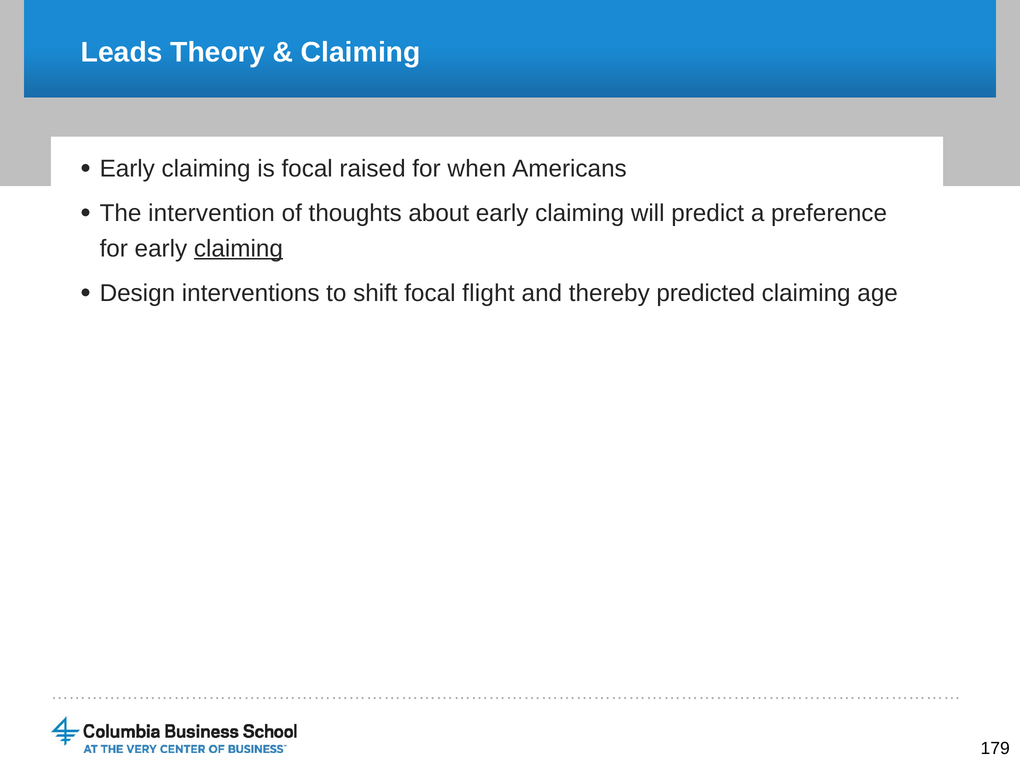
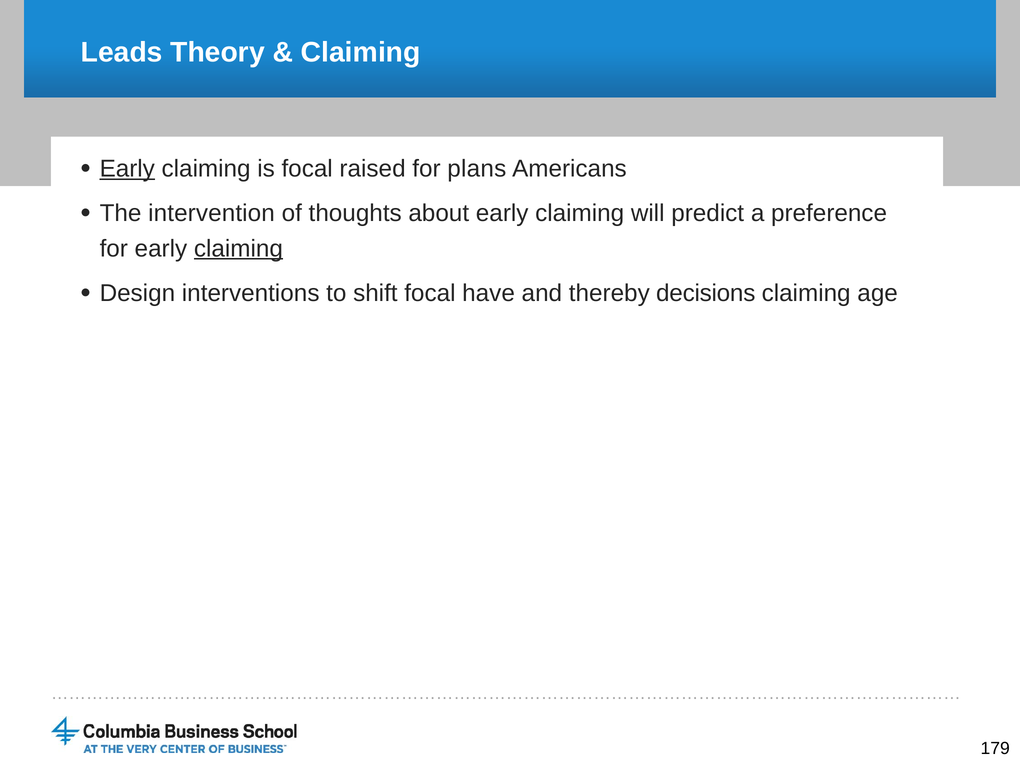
Early underline: none -> present (127, 169)
when: when -> plans (477, 169)
flight: flight -> have (489, 293)
predicted: predicted -> decisions (706, 293)
